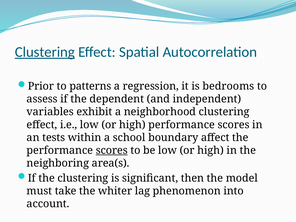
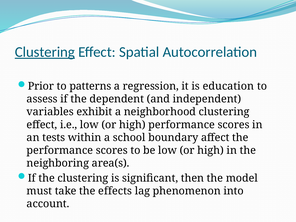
bedrooms: bedrooms -> education (228, 86)
scores underline: present -> none (112, 150)
whiter: whiter -> effects (115, 191)
